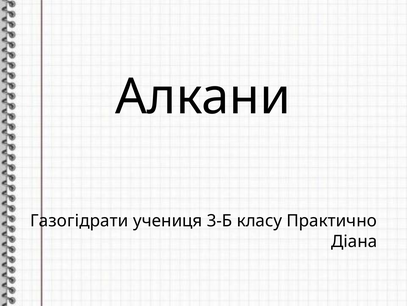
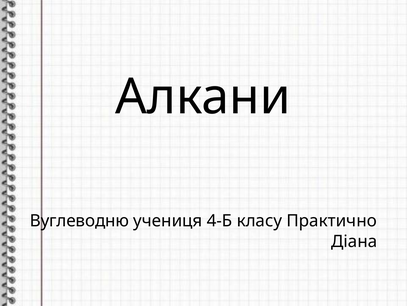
Газогідрати: Газогідрати -> Вуглеводню (79, 220)
3-Б: 3-Б -> 4-Б (220, 220)
